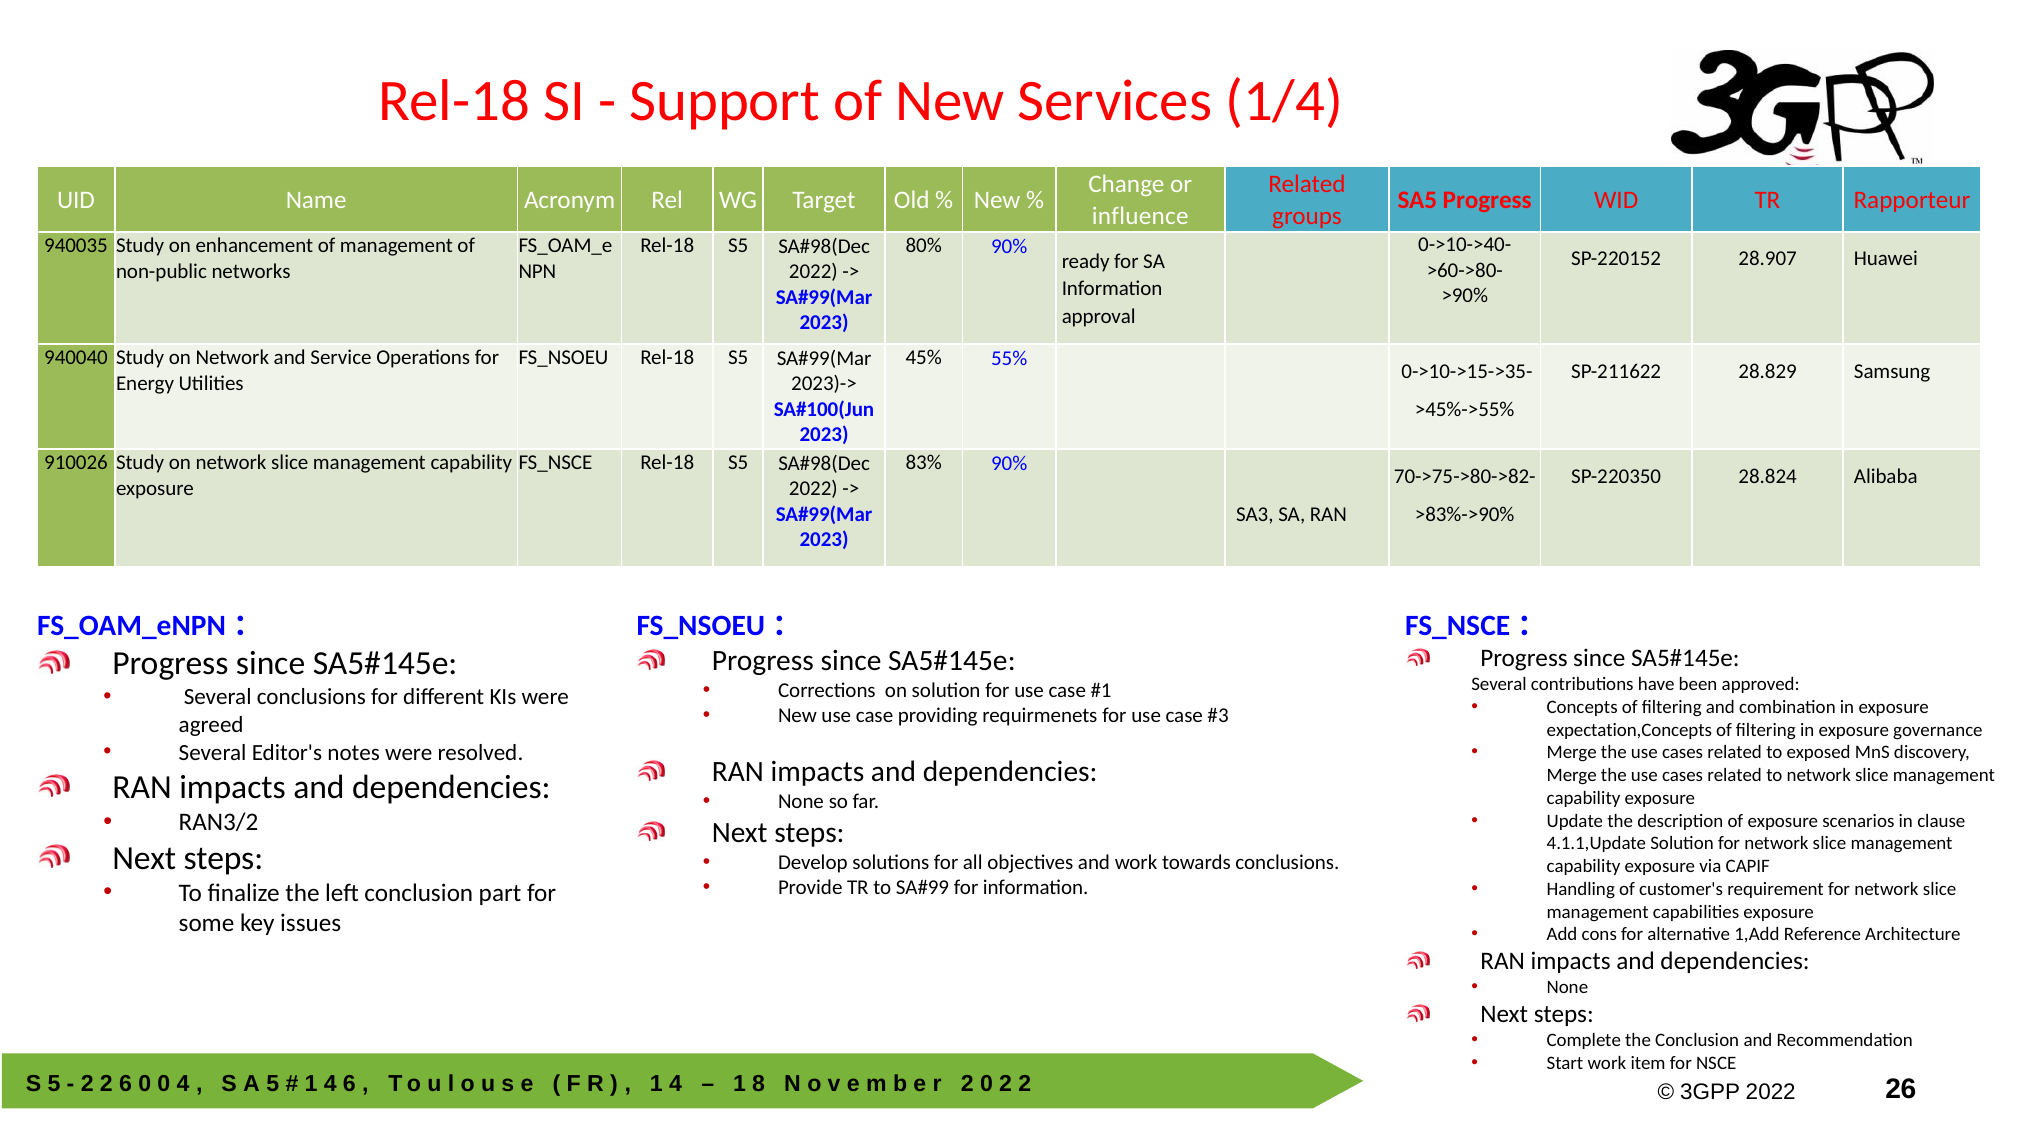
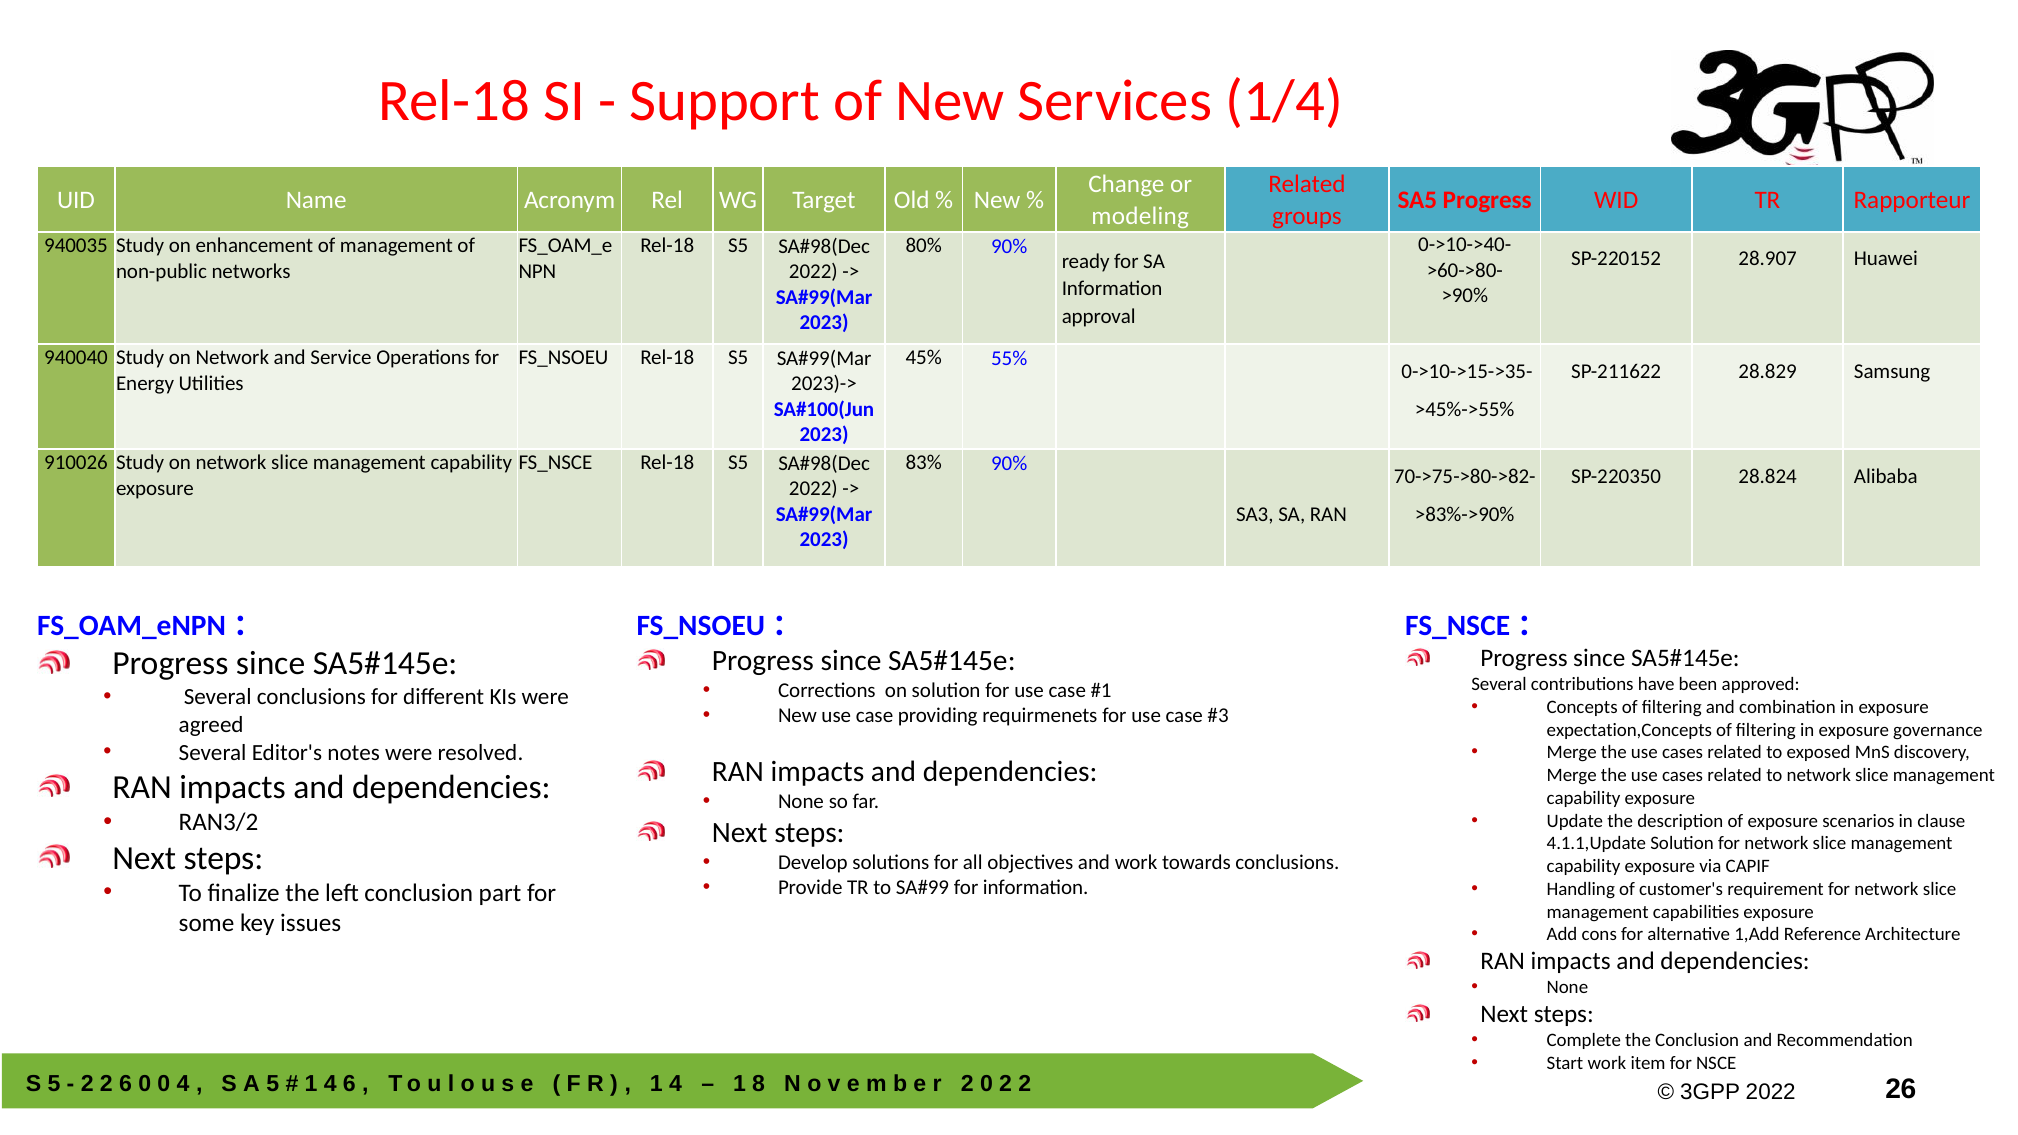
influence: influence -> modeling (1140, 217)
